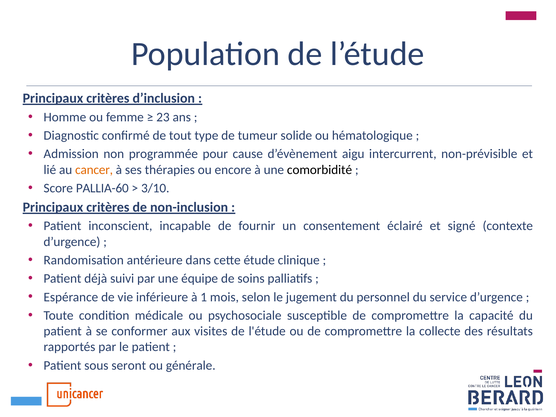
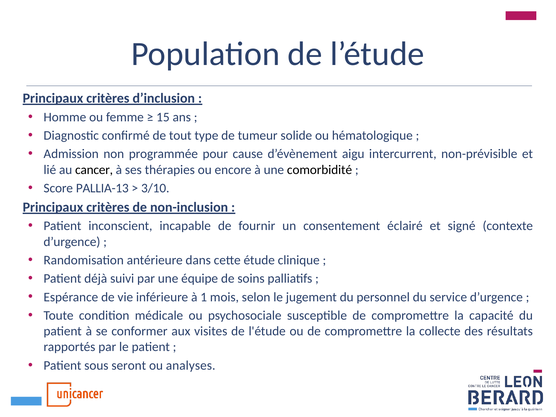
23: 23 -> 15 (163, 117)
cancer colour: orange -> black (94, 170)
PALLIA-60: PALLIA-60 -> PALLIA-13 (102, 188)
générale: générale -> analyses (191, 365)
